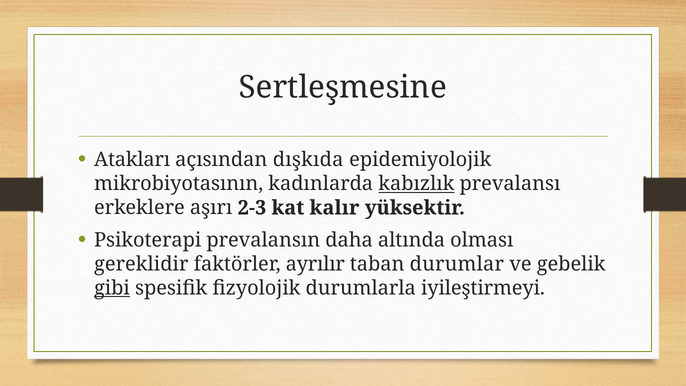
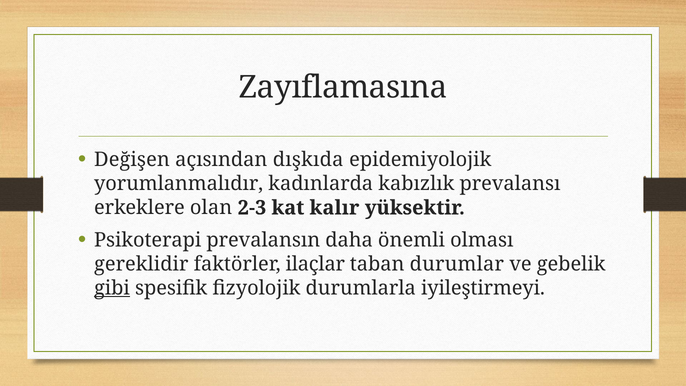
Sertleşmesine: Sertleşmesine -> Zayıflamasına (343, 87)
Atakları: Atakları -> Değişen (132, 160)
mikrobiyotasının: mikrobiyotasının -> yorumlanmalıdır (179, 184)
kabızlık underline: present -> none (416, 184)
aşırı: aşırı -> olan (211, 208)
altında: altında -> önemli (411, 240)
ayrılır: ayrılır -> ilaçlar (315, 264)
